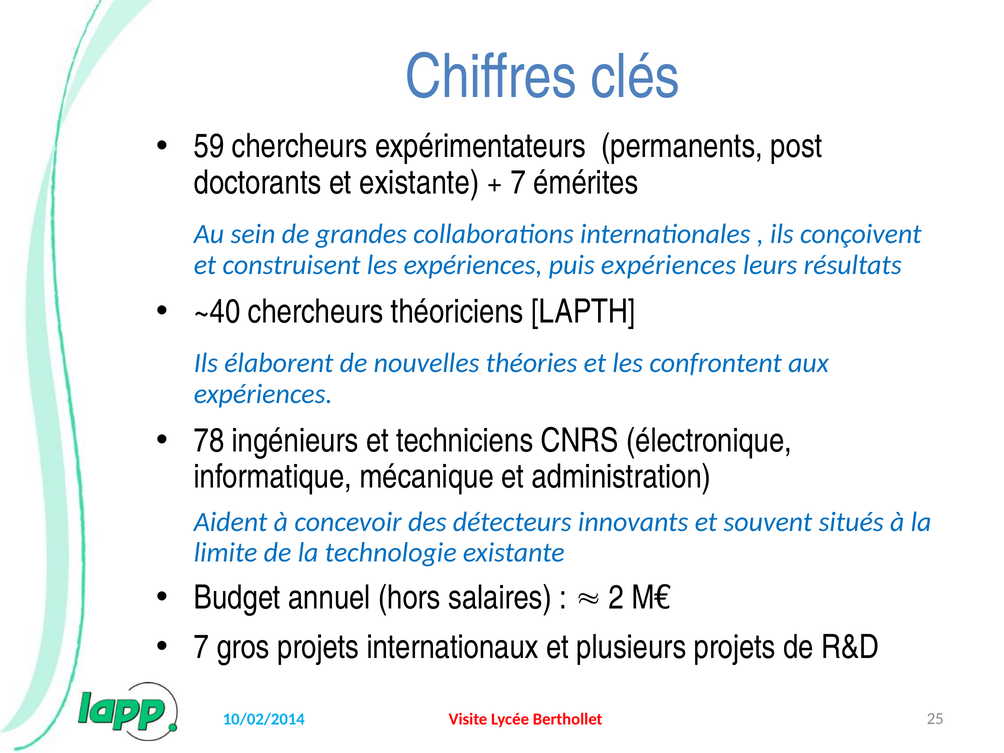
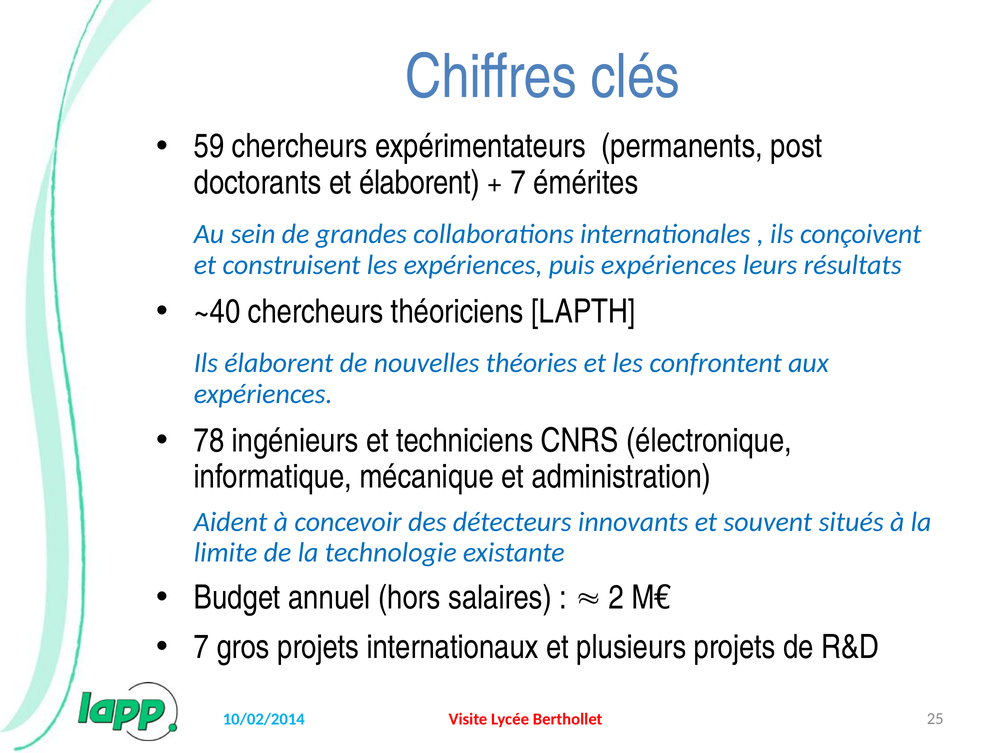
et existante: existante -> élaborent (419, 183)
